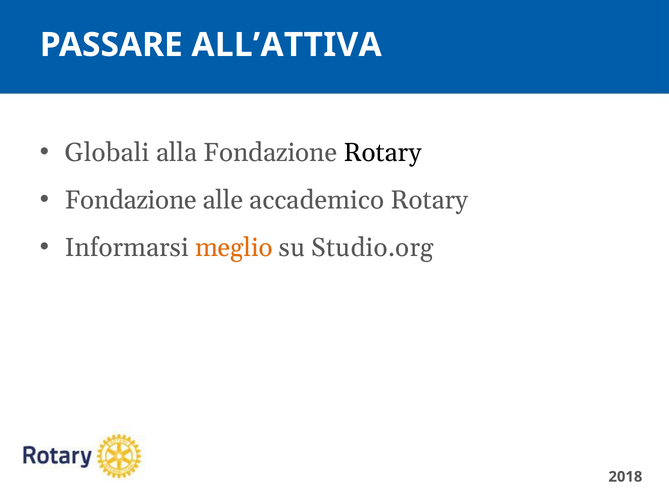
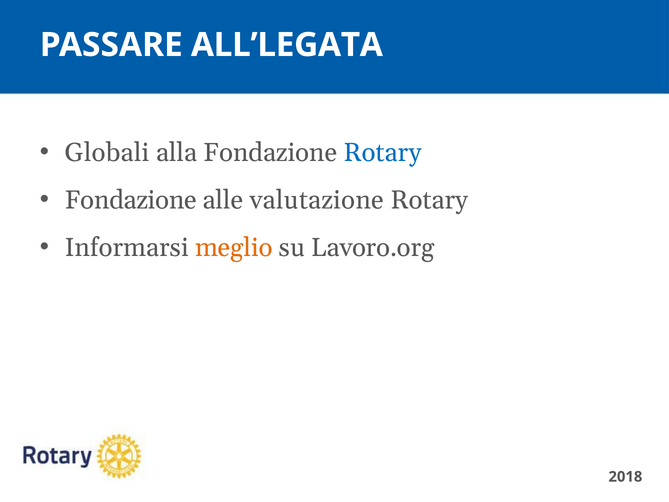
ALL’ATTIVA: ALL’ATTIVA -> ALL’LEGATA (287, 45)
Rotary colour: black -> blue (382, 152)
accademico: accademico -> valutazione (317, 200)
Studio.org: Studio.org -> Lavoro.org (373, 248)
